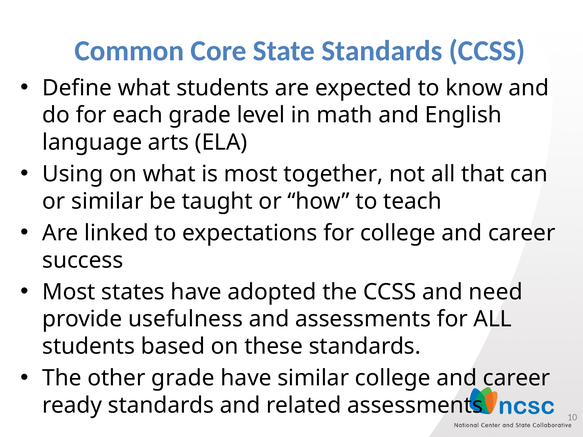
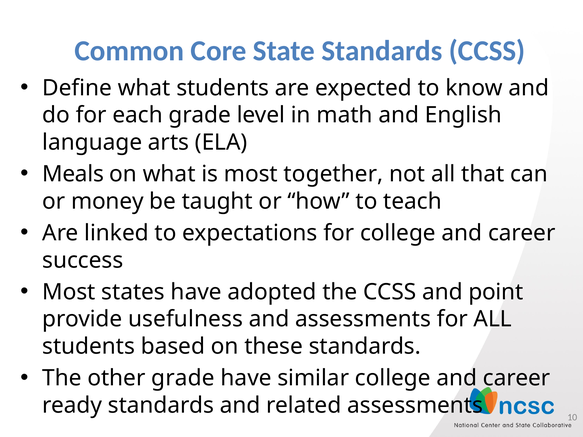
Using: Using -> Meals (73, 174)
or similar: similar -> money (107, 201)
need: need -> point (496, 292)
